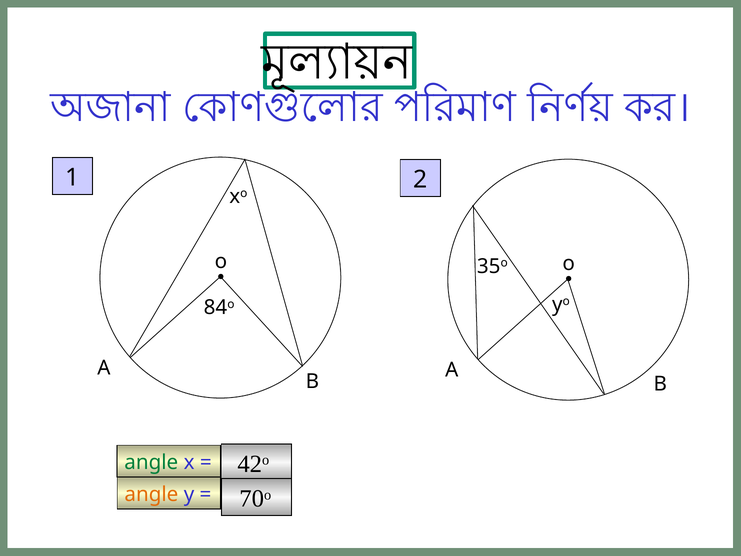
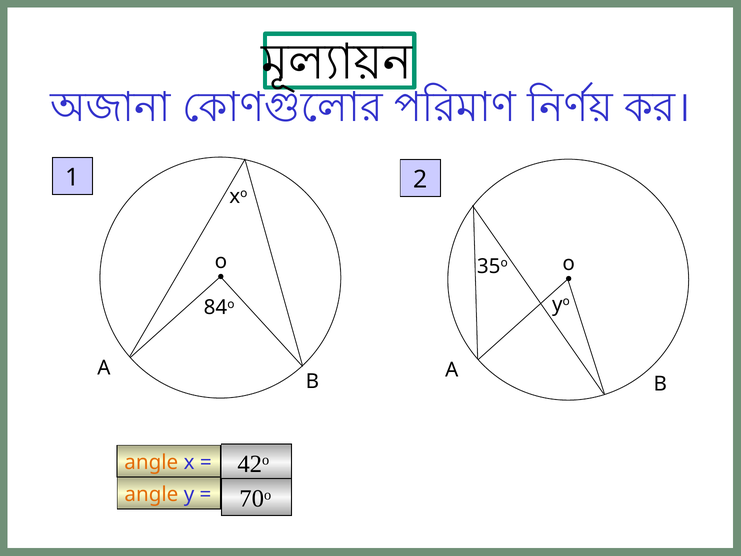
angle colour: green -> orange (151, 462)
